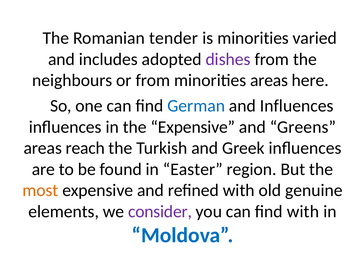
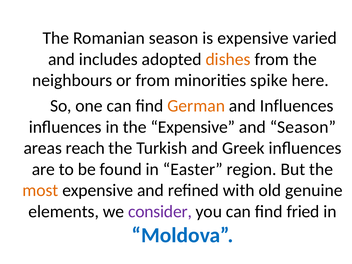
Romanian tender: tender -> season (174, 38)
is minorities: minorities -> expensive (253, 38)
dishes colour: purple -> orange (228, 59)
minorities areas: areas -> spike (269, 80)
German colour: blue -> orange (196, 106)
and Greens: Greens -> Season (303, 127)
find with: with -> fried (303, 211)
